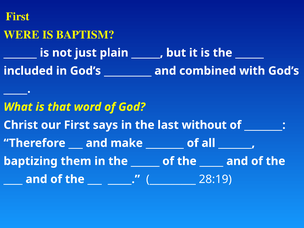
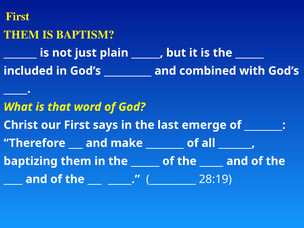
WERE: WERE -> THEM (21, 35)
without: without -> emerge (204, 125)
